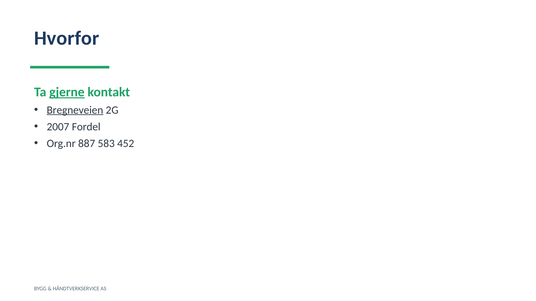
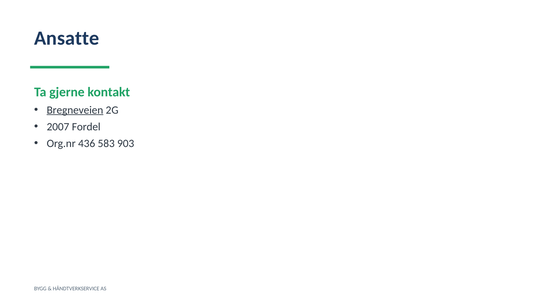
Hvorfor: Hvorfor -> Ansatte (67, 38)
gjerne underline: present -> none (67, 92)
887: 887 -> 436 (87, 144)
452: 452 -> 903 (126, 144)
